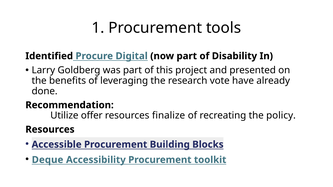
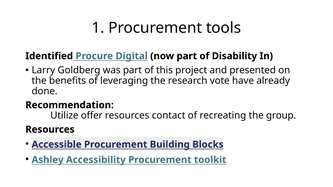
finalize: finalize -> contact (169, 116)
policy: policy -> group (281, 116)
Deque: Deque -> Ashley (48, 160)
